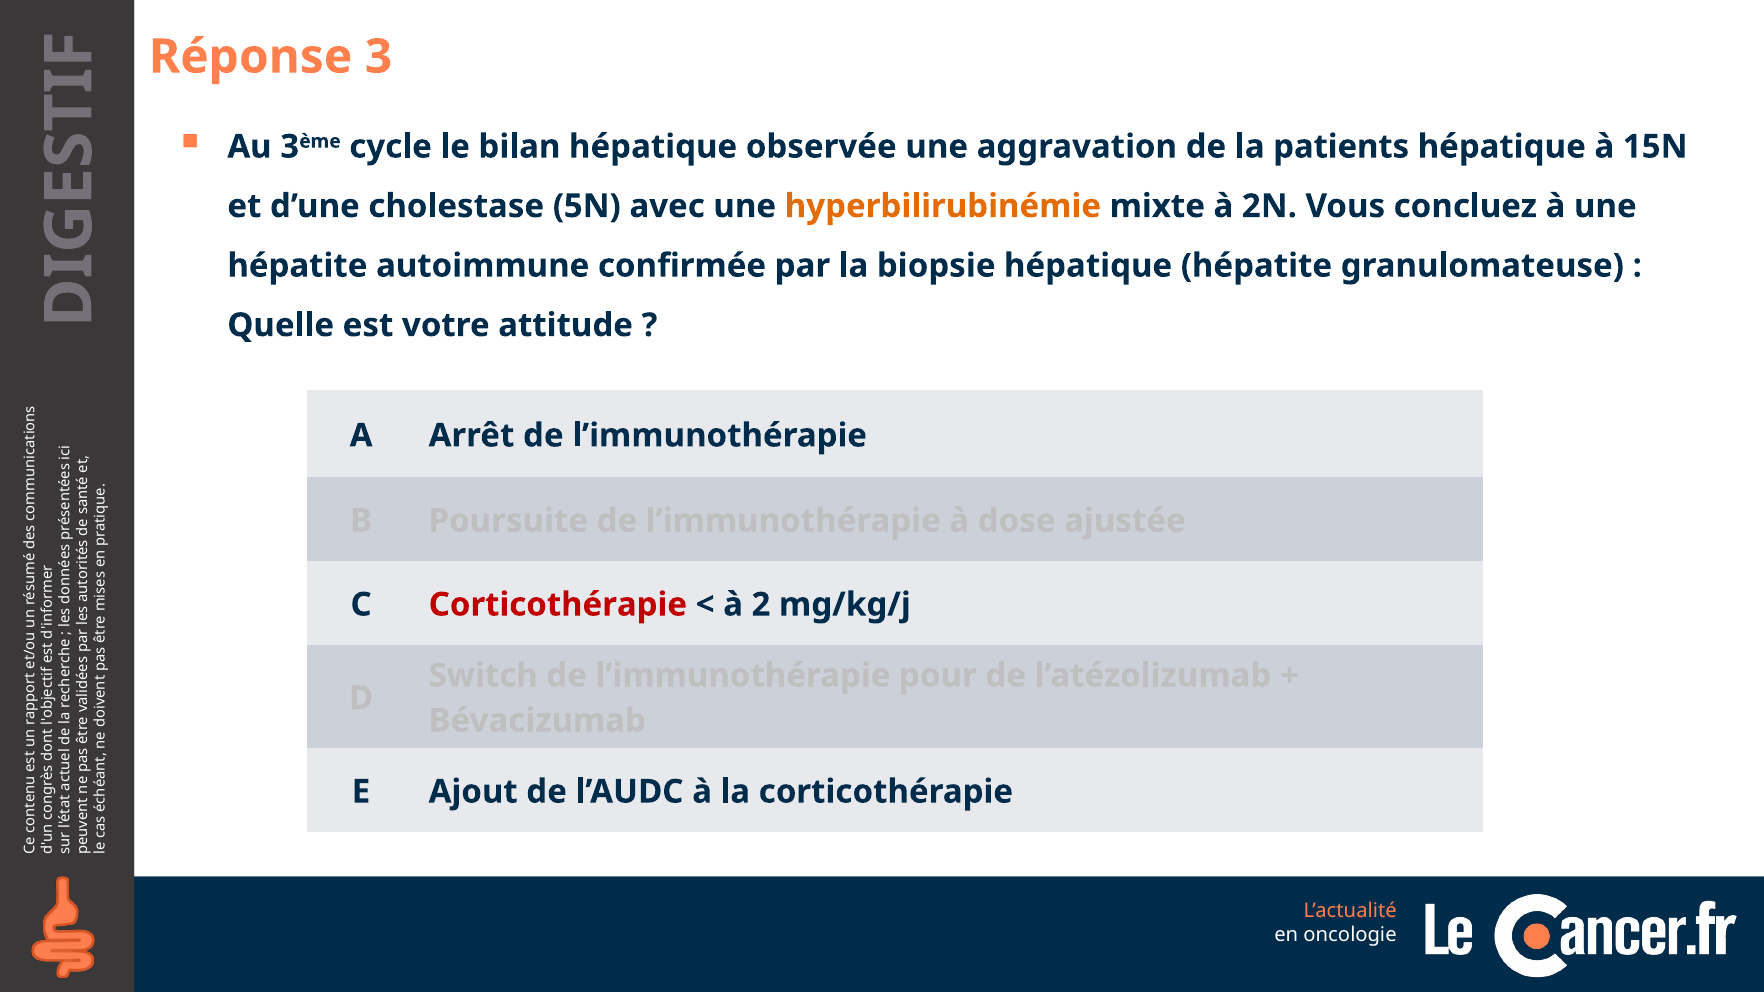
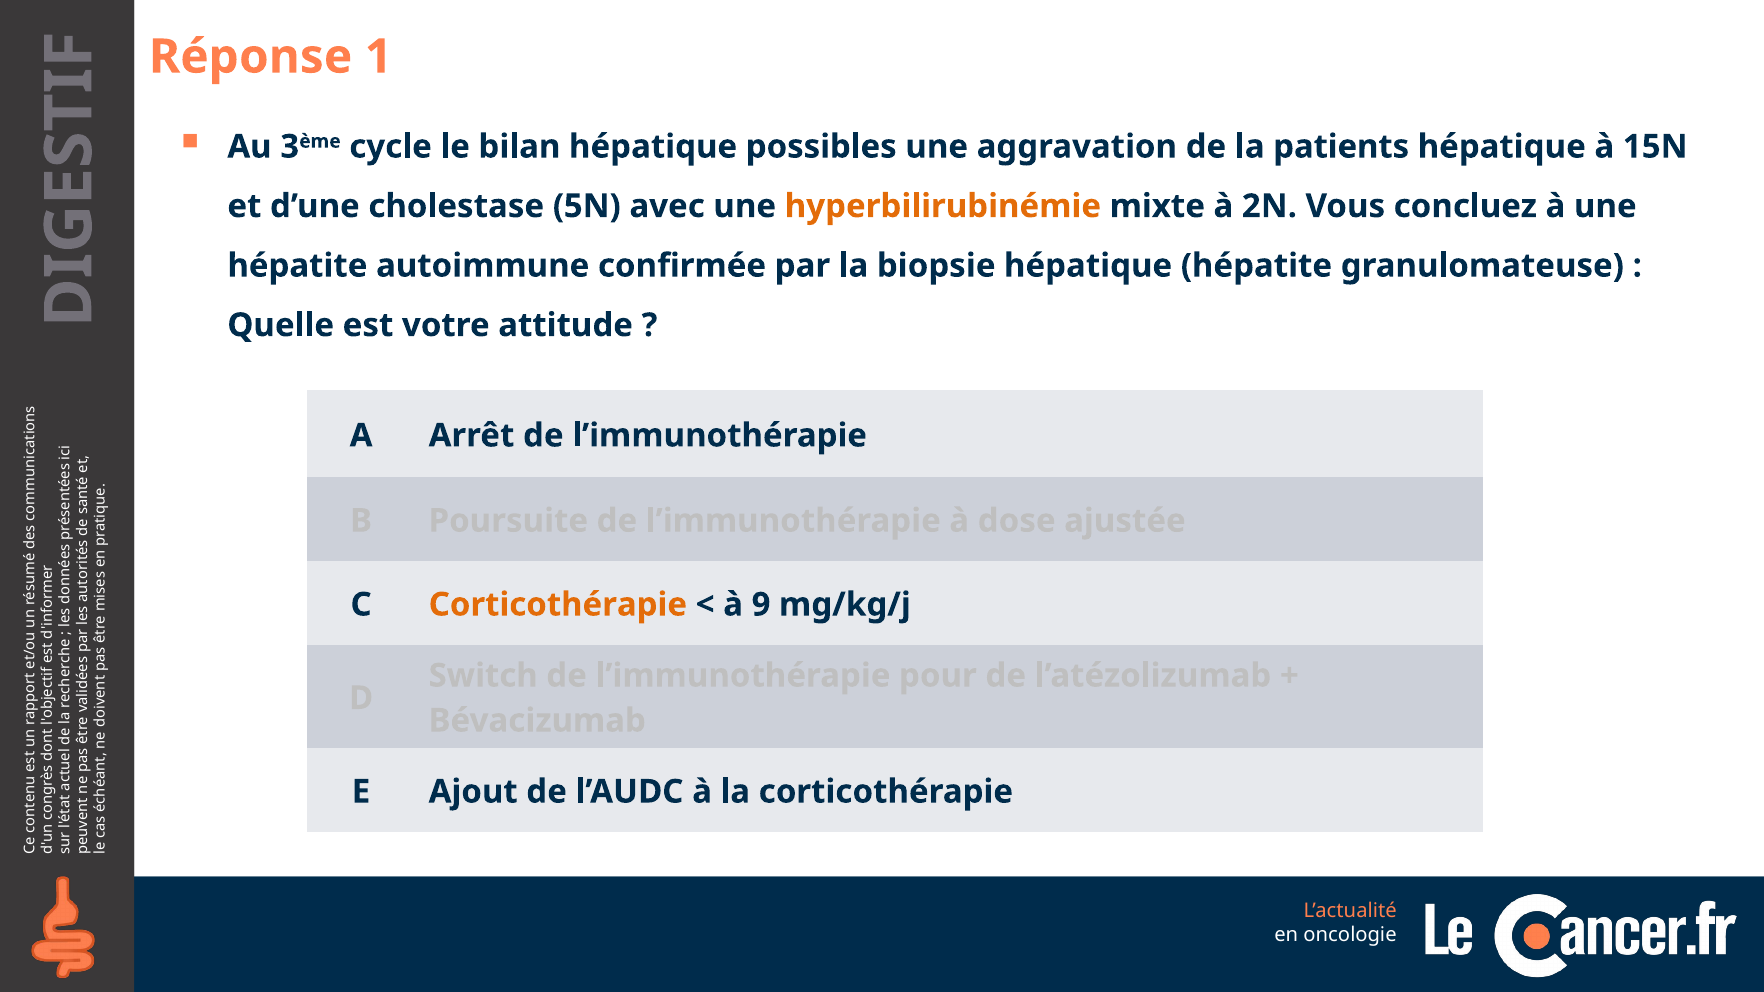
3: 3 -> 1 (378, 57)
observée: observée -> possibles (821, 147)
Corticothérapie colour: red -> orange (558, 605)
2: 2 -> 9 (761, 605)
